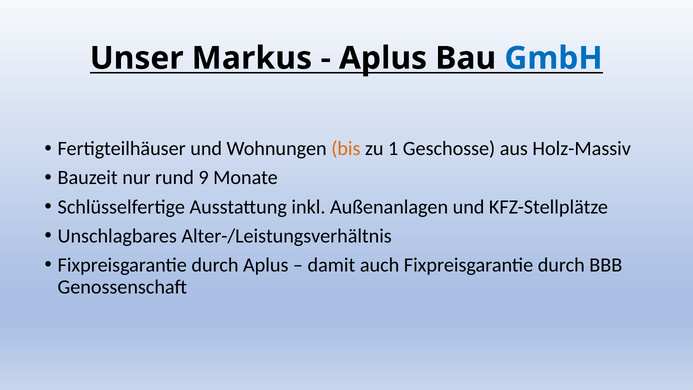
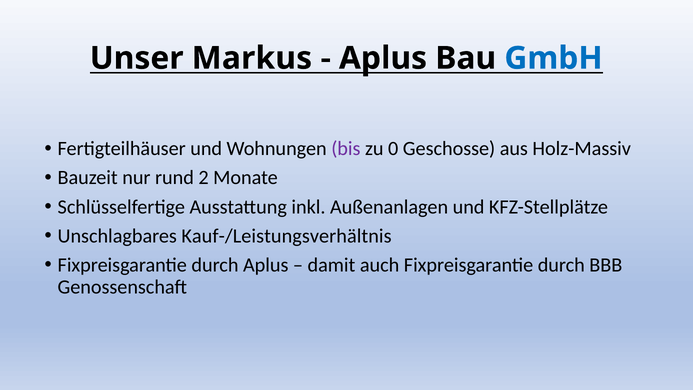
bis colour: orange -> purple (346, 149)
1: 1 -> 0 (393, 149)
9: 9 -> 2 (204, 178)
Alter-/Leistungsverhältnis: Alter-/Leistungsverhältnis -> Kauf-/Leistungsverhältnis (287, 236)
